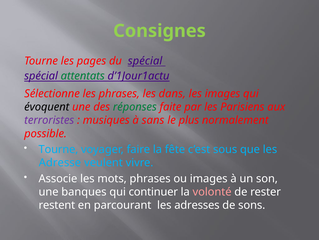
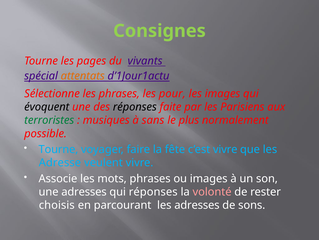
du spécial: spécial -> vivants (145, 61)
attentats colour: green -> orange (83, 76)
dans: dans -> pour (172, 93)
réponses colour: green -> black (135, 107)
terroristes colour: purple -> green (49, 120)
c’est sous: sous -> vivre (225, 149)
une banques: banques -> adresses (84, 191)
qui continuer: continuer -> réponses (153, 191)
restent: restent -> choisis (57, 205)
